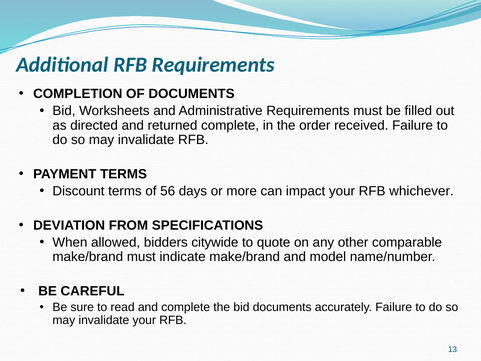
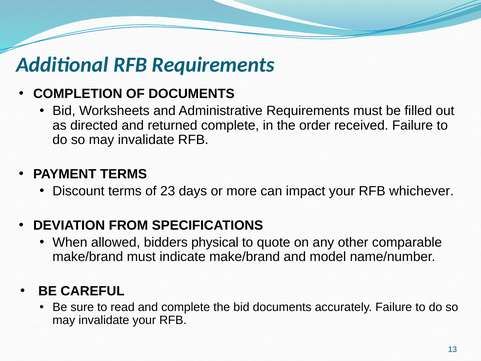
56: 56 -> 23 (168, 191)
citywide: citywide -> physical (215, 242)
